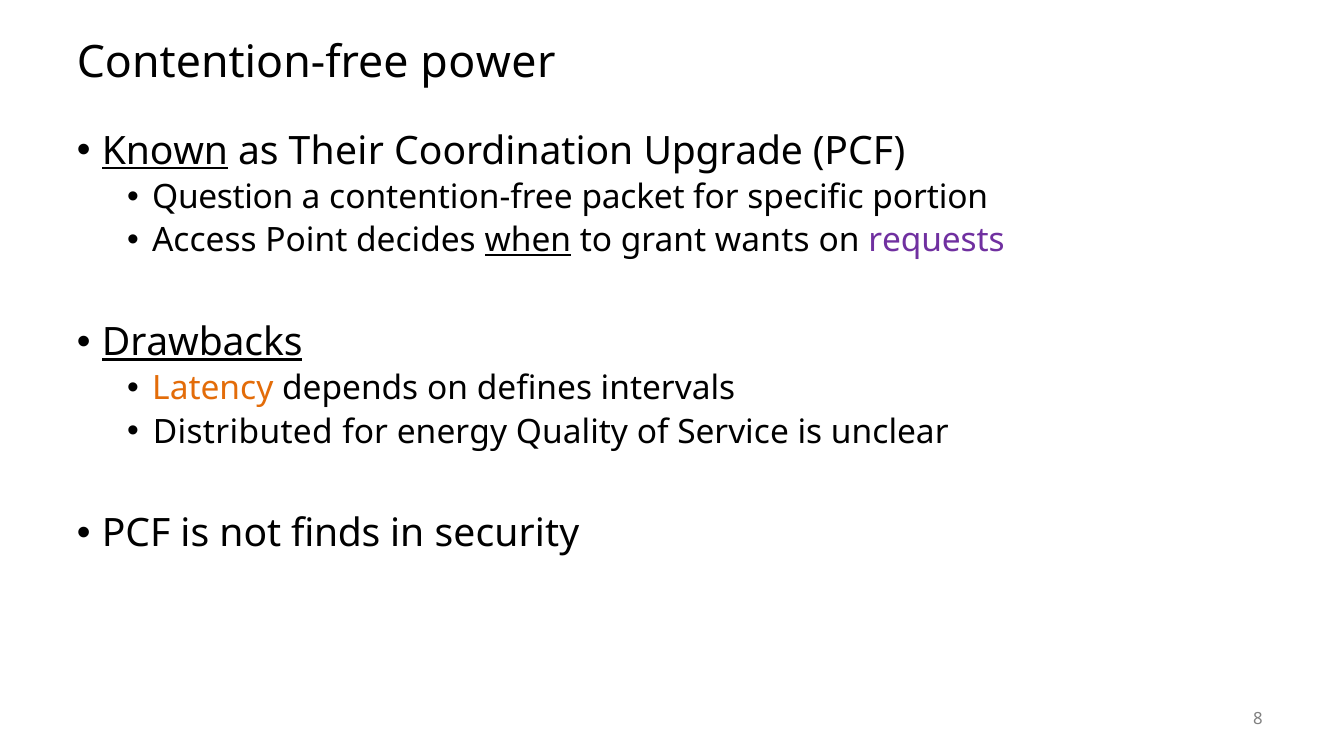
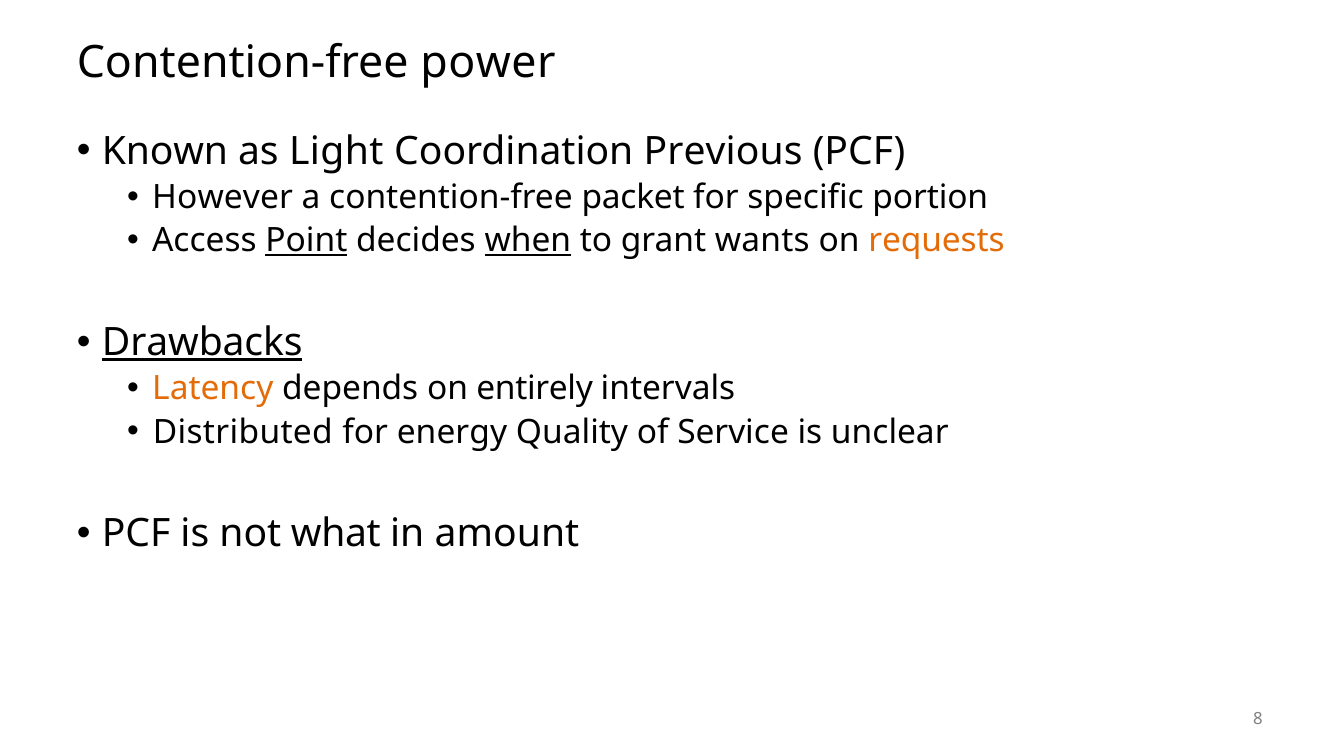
Known underline: present -> none (165, 151)
Their: Their -> Light (336, 151)
Upgrade: Upgrade -> Previous (723, 151)
Question: Question -> However (223, 198)
Point underline: none -> present (306, 241)
requests colour: purple -> orange (937, 241)
defines: defines -> entirely (535, 389)
finds: finds -> what (336, 534)
security: security -> amount (507, 534)
